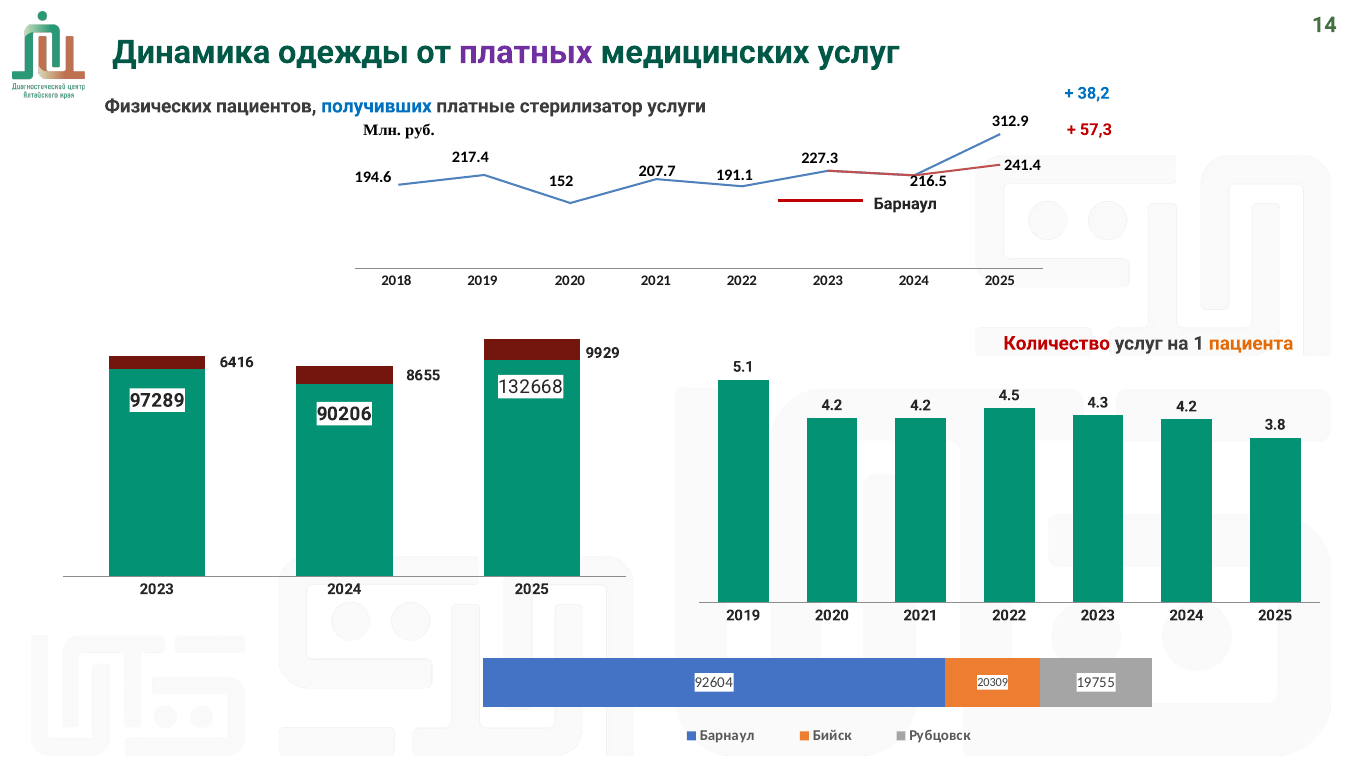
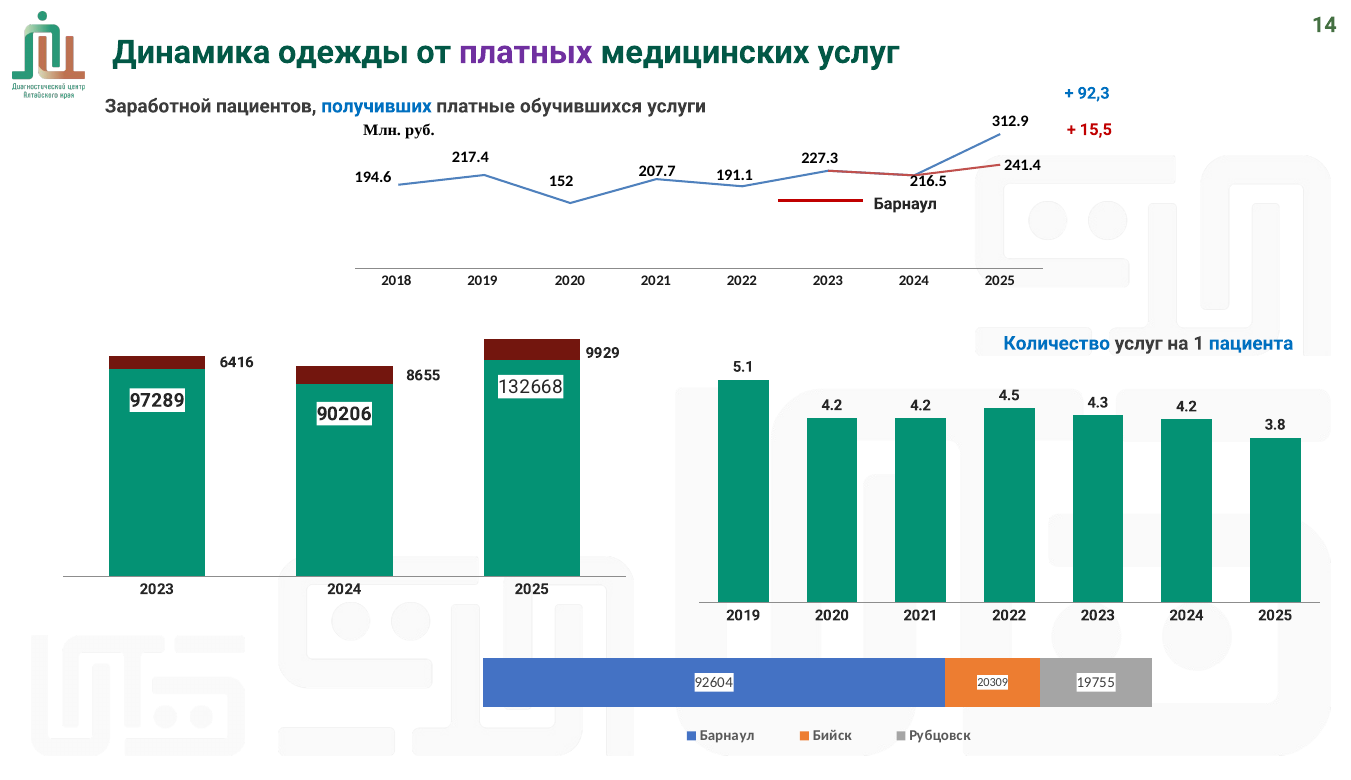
38,2: 38,2 -> 92,3 (1094, 93)
Физических: Физических -> Заработной (158, 106)
стерилизатор: стерилизатор -> обучившихся (581, 106)
57,3: 57,3 -> 15,5 (1096, 130)
Количество colour: red -> blue (1057, 343)
пациента colour: orange -> blue (1251, 343)
